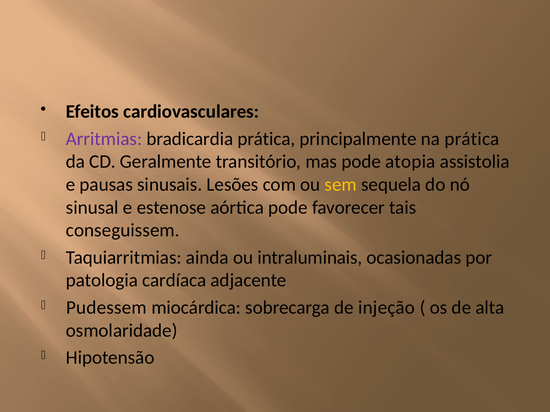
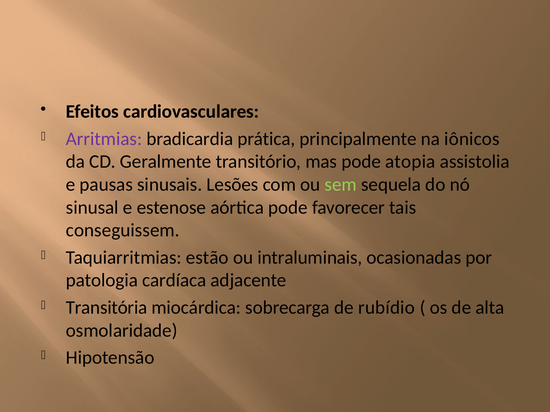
na prática: prática -> iônicos (472, 139)
sem colour: yellow -> light green (341, 185)
ainda: ainda -> estão (207, 258)
Pudessem: Pudessem -> Transitória (107, 308)
injeção: injeção -> rubídio (387, 308)
